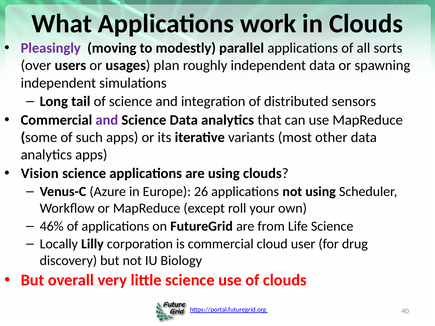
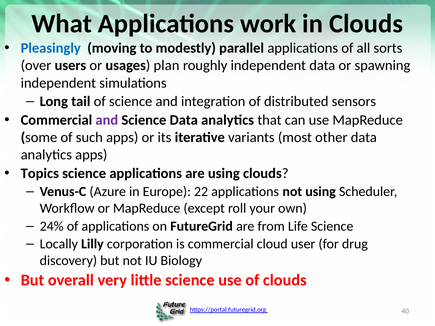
Pleasingly colour: purple -> blue (51, 48)
Vision: Vision -> Topics (40, 174)
26: 26 -> 22 (201, 192)
46%: 46% -> 24% (52, 226)
